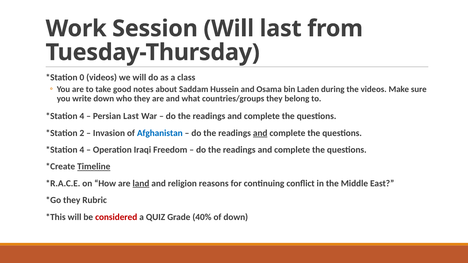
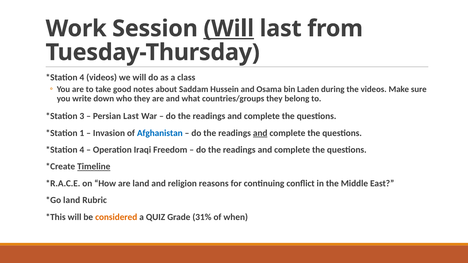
Will underline: none -> present (229, 29)
0: 0 -> 4 (82, 78)
4: 4 -> 3 (82, 116)
2: 2 -> 1 (82, 133)
land underline: present -> none (141, 184)
they: they -> land (72, 200)
considered colour: red -> orange (116, 217)
40%: 40% -> 31% (202, 217)
of down: down -> when (236, 217)
